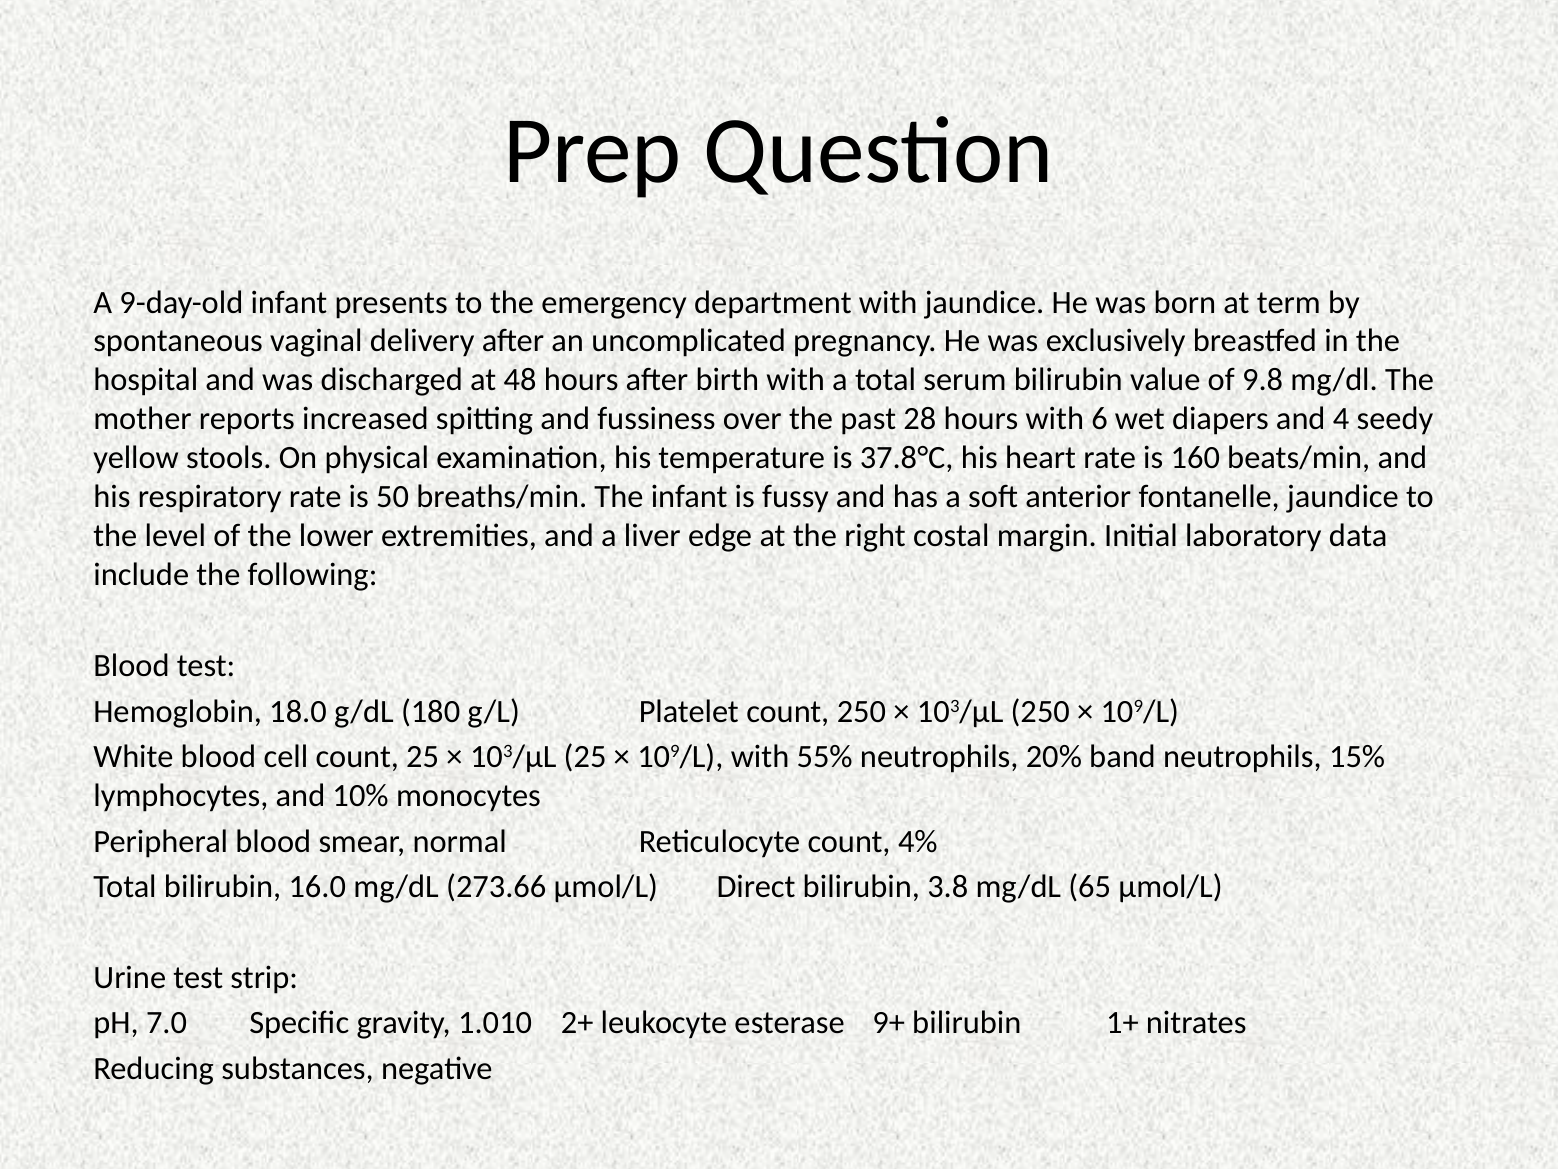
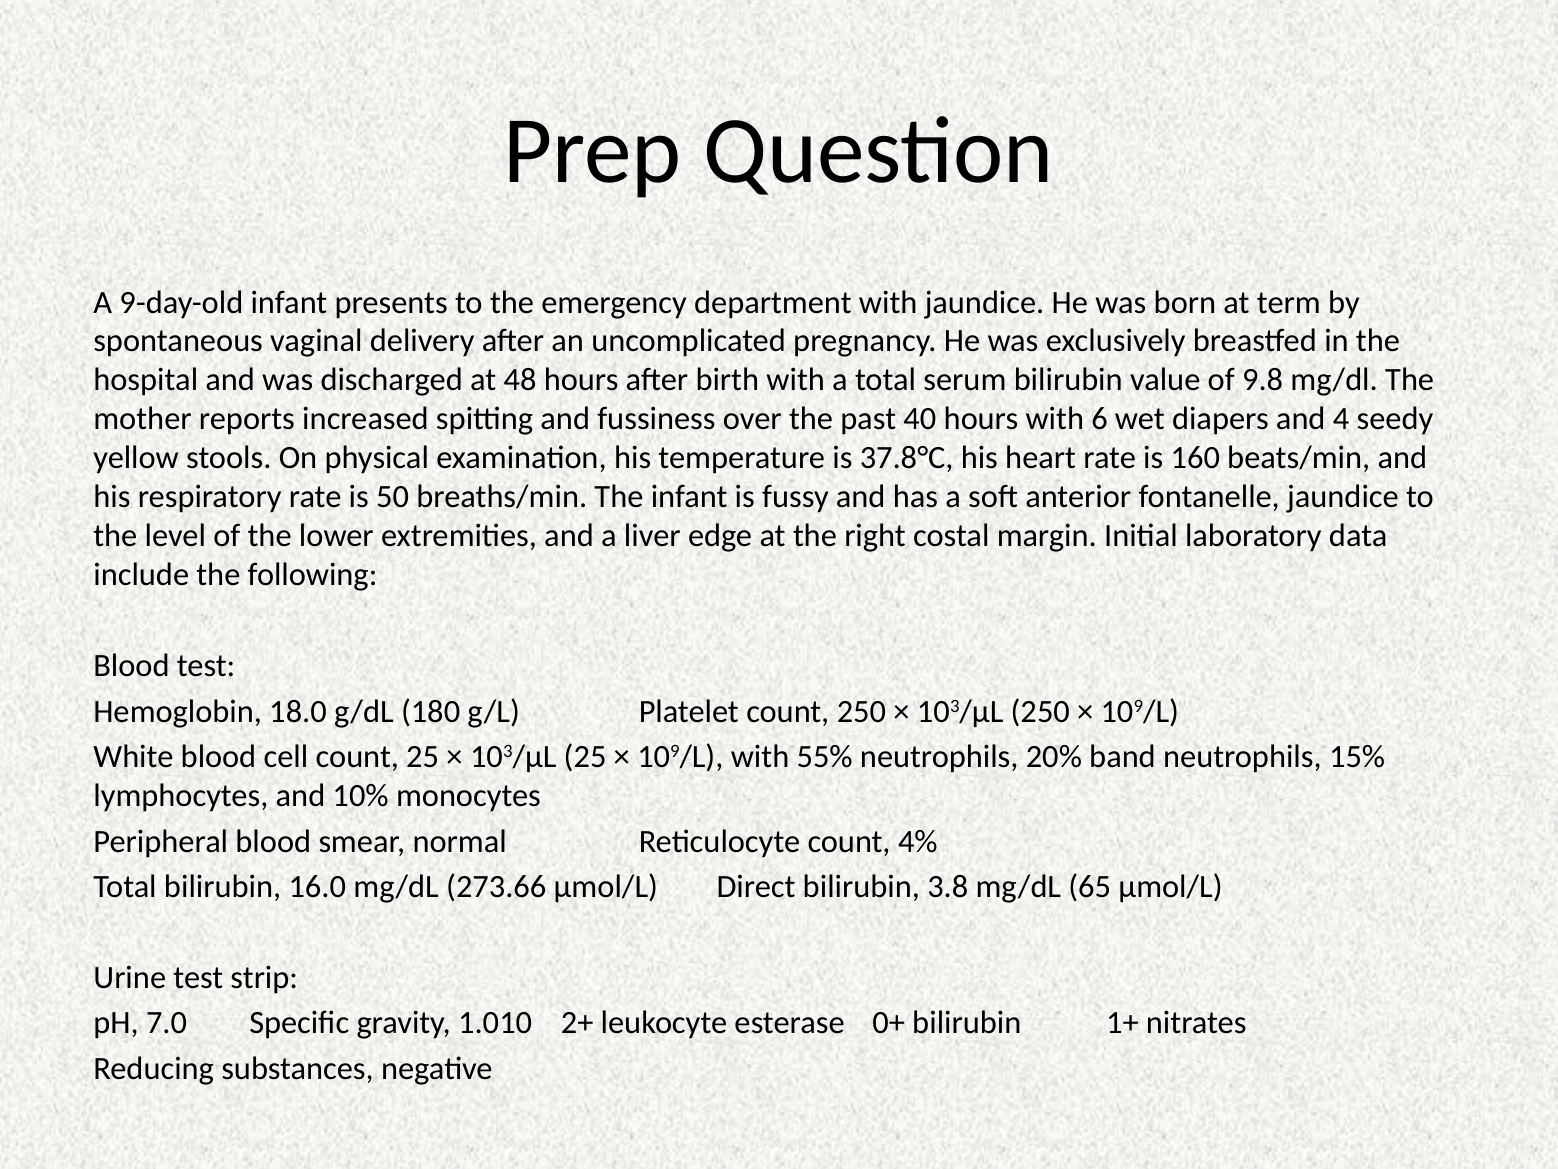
28: 28 -> 40 (920, 419)
9+: 9+ -> 0+ (889, 1023)
